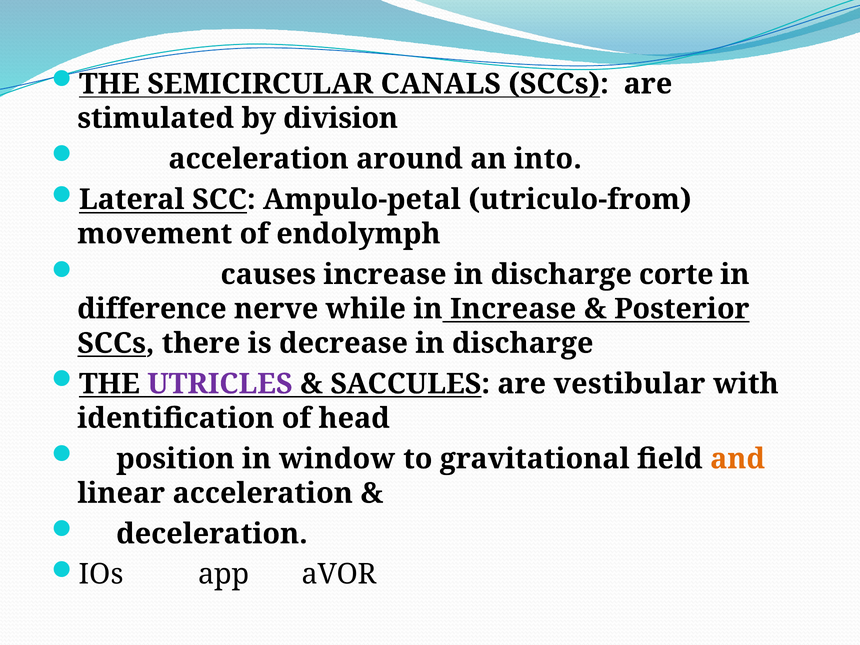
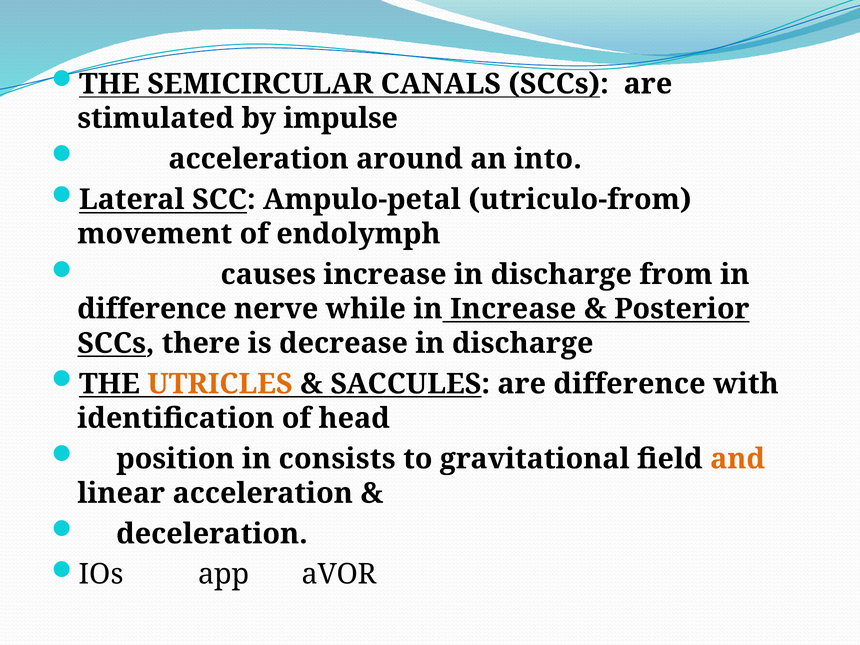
division: division -> impulse (341, 118)
corte: corte -> from (676, 275)
UTRICLES colour: purple -> orange (220, 384)
are vestibular: vestibular -> difference (629, 384)
window: window -> consists (337, 459)
